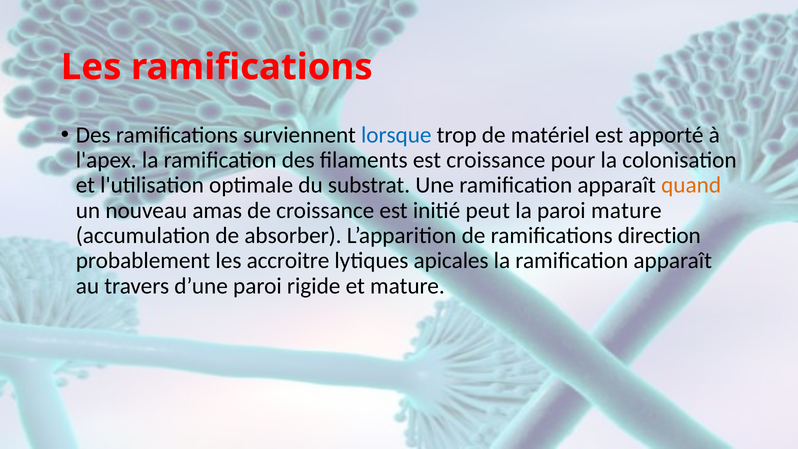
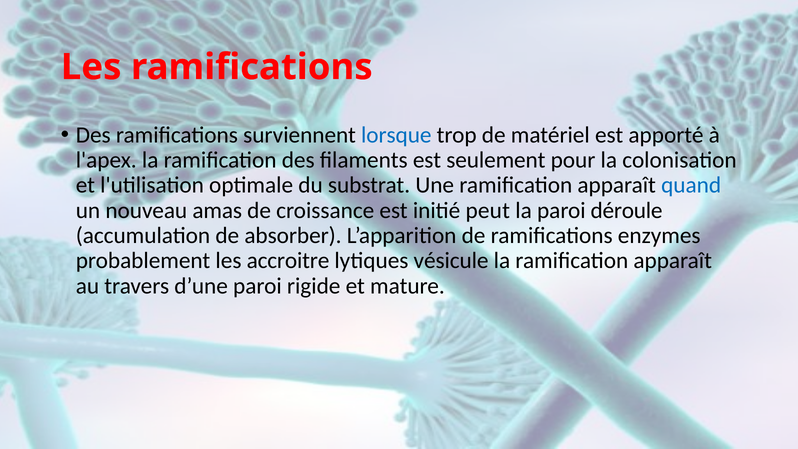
est croissance: croissance -> seulement (496, 160)
quand colour: orange -> blue (691, 185)
paroi mature: mature -> déroule (627, 210)
direction: direction -> enzymes (659, 235)
apicales: apicales -> vésicule (451, 261)
